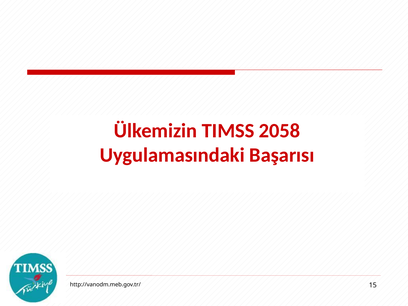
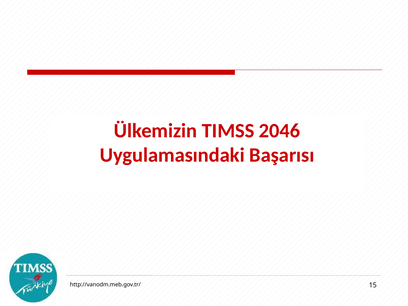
2058: 2058 -> 2046 (280, 131)
